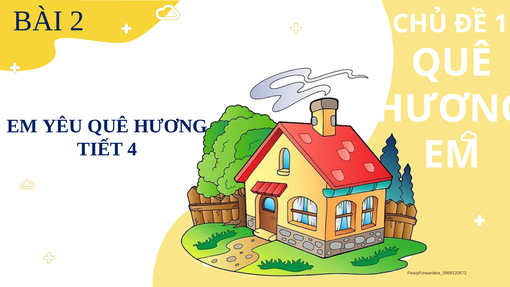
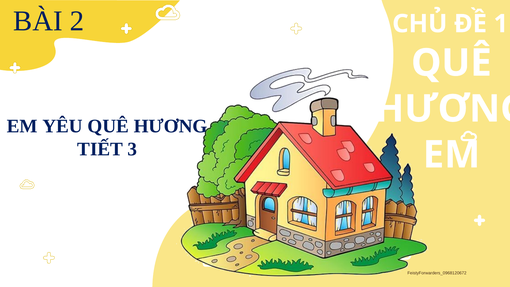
4: 4 -> 3 (132, 149)
